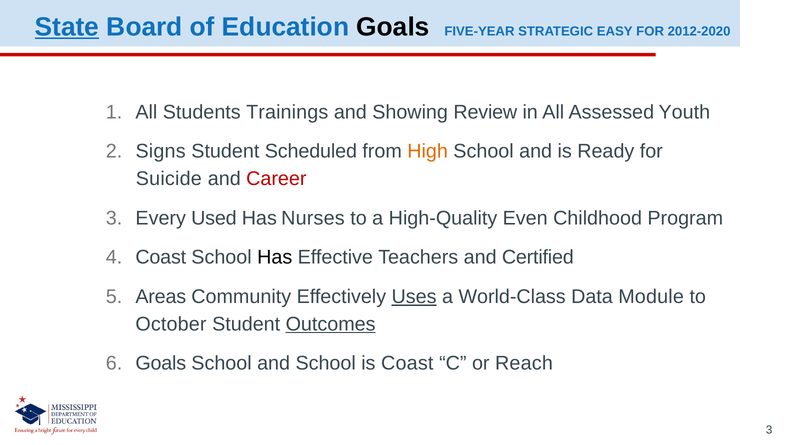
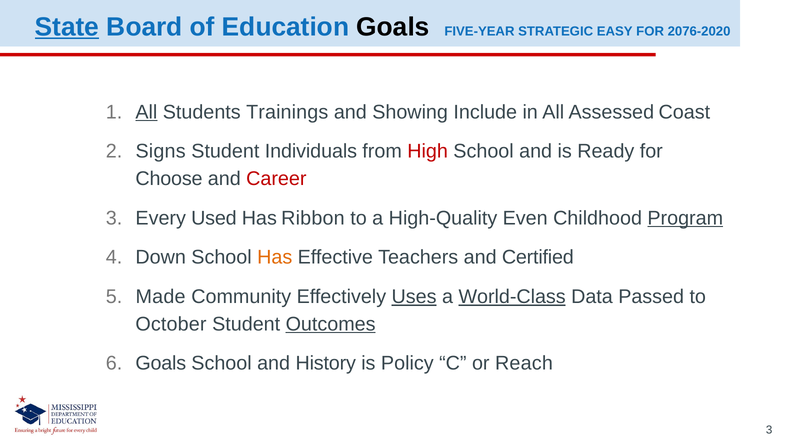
2012-2020: 2012-2020 -> 2076-2020 (699, 31)
All underline: none -> present (146, 112)
Review: Review -> Include (485, 112)
Youth: Youth -> Coast (684, 112)
Scheduled: Scheduled -> Individuals (311, 151)
High colour: orange -> red (428, 151)
Suicide: Suicide -> Choose (169, 178)
Nurses: Nurses -> Ribbon (313, 218)
Program underline: none -> present (685, 218)
Coast: Coast -> Down (161, 257)
Has colour: black -> orange (275, 257)
Areas: Areas -> Made (161, 296)
World-Class underline: none -> present (512, 296)
Module: Module -> Passed (651, 296)
and School: School -> History (326, 363)
is Coast: Coast -> Policy (407, 363)
